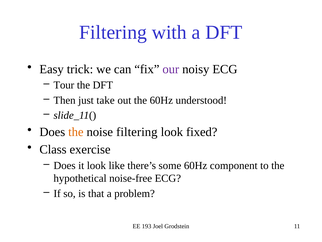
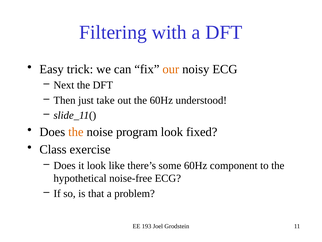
our colour: purple -> orange (171, 69)
Tour: Tour -> Next (64, 85)
noise filtering: filtering -> program (137, 132)
